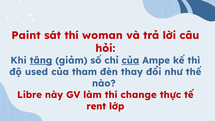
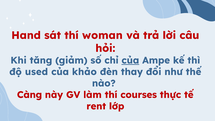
Paint: Paint -> Hand (26, 35)
tăng underline: present -> none (41, 60)
tham: tham -> khảo (84, 72)
Libre: Libre -> Càng (30, 95)
change: change -> courses (139, 95)
